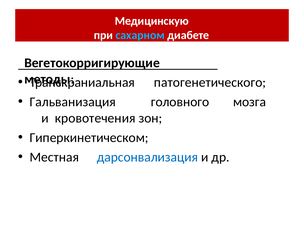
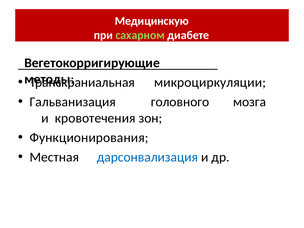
сахарном colour: light blue -> light green (140, 35)
патогенетического: патогенетического -> микроциркуляции (210, 82)
Гиперкинетическом: Гиперкинетическом -> Функционирования (89, 138)
